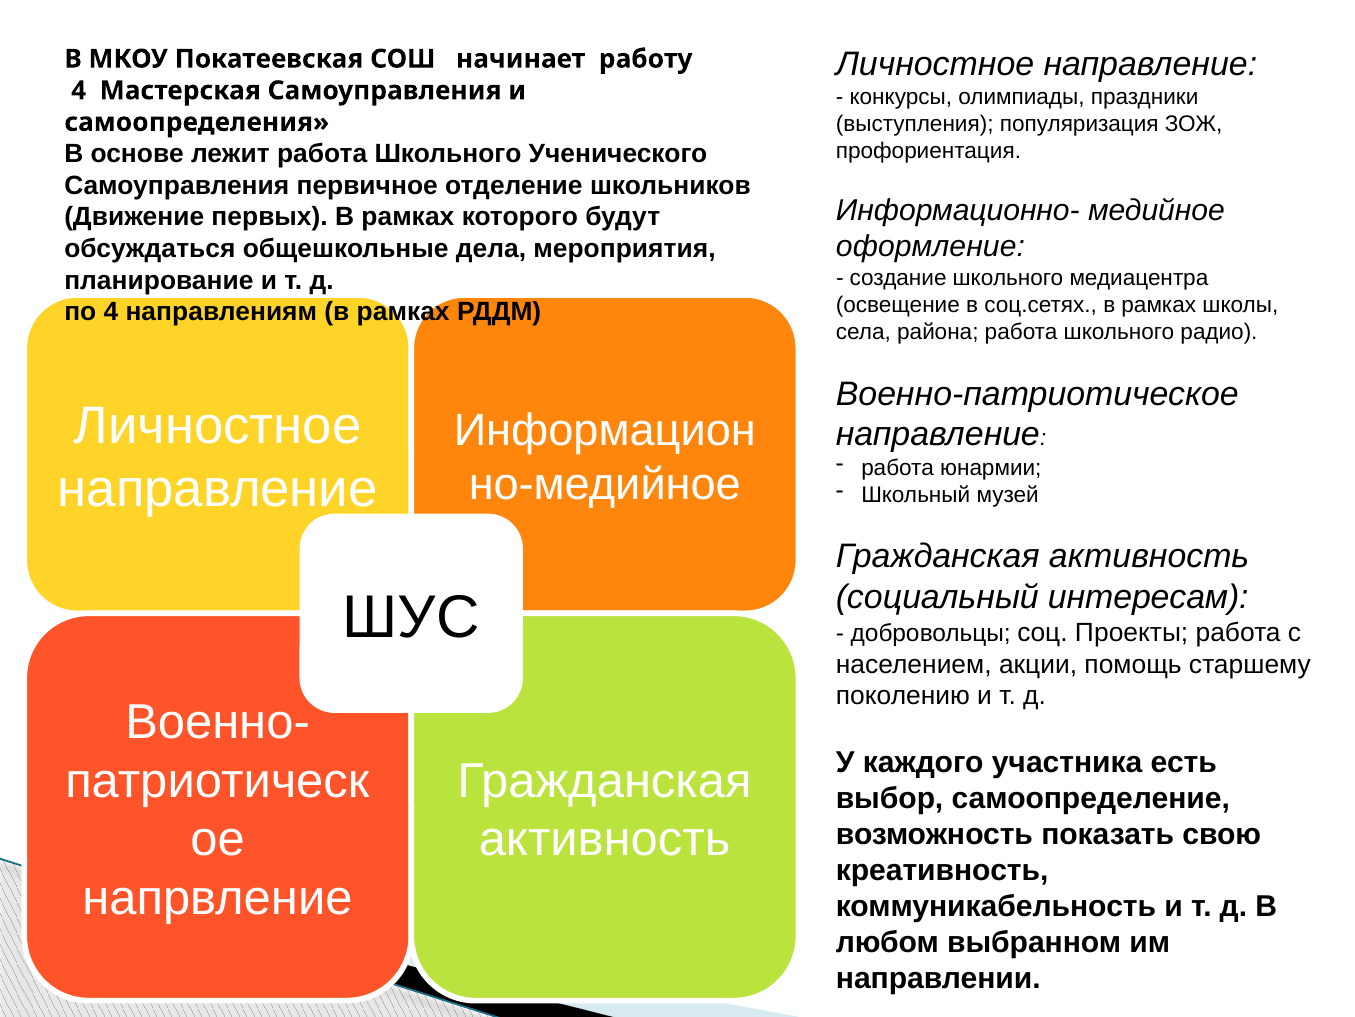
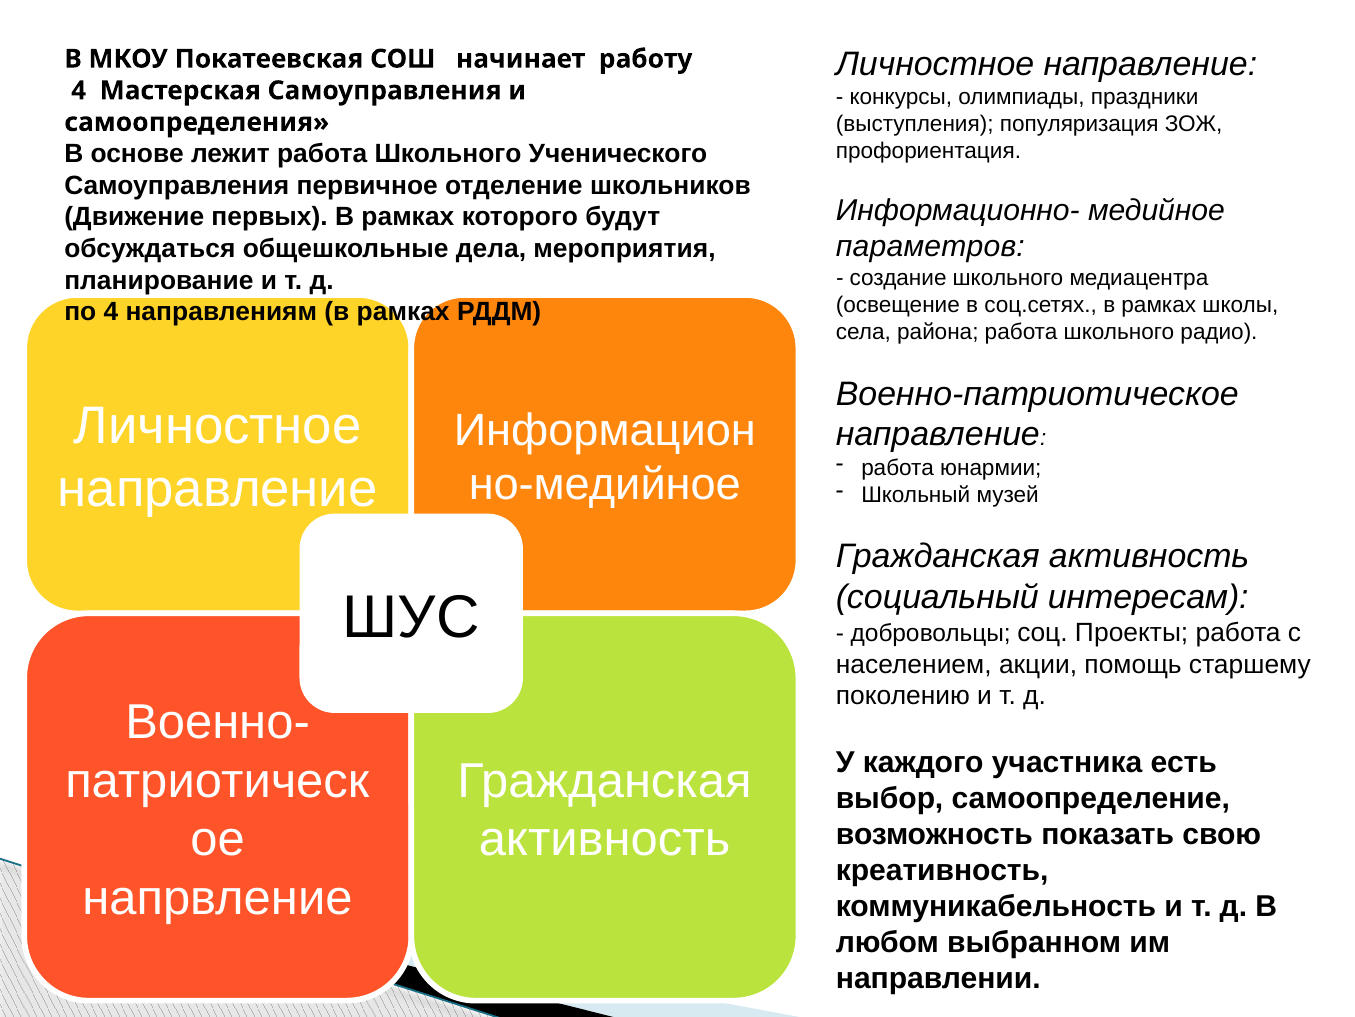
оформление: оформление -> параметров (930, 247)
